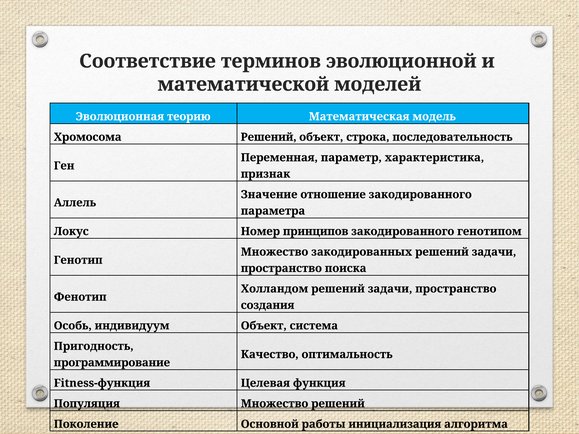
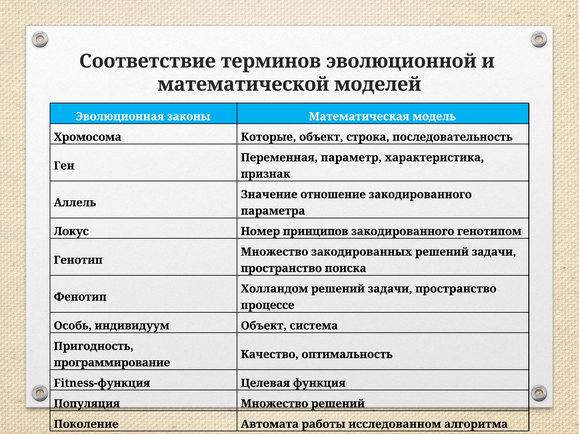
теорию: теорию -> законы (189, 117)
Хромосома Решений: Решений -> Которые (269, 137)
создания: создания -> процессе (268, 305)
Основной: Основной -> Автомата (270, 424)
инициализация: инициализация -> исследованном (395, 424)
